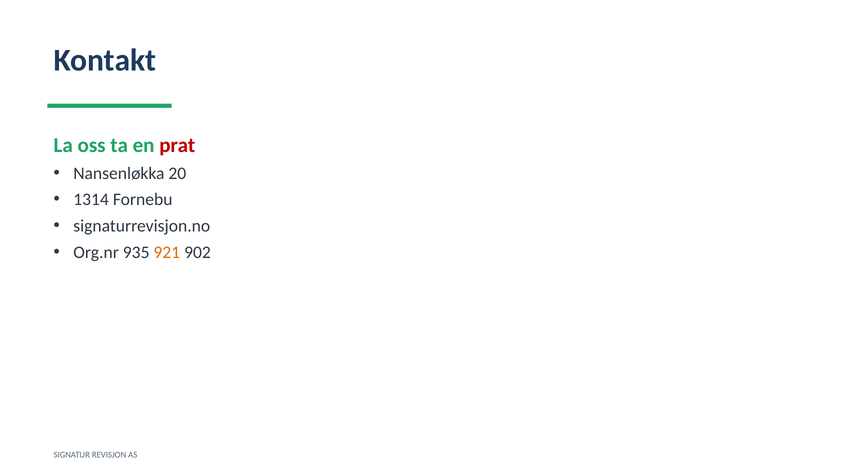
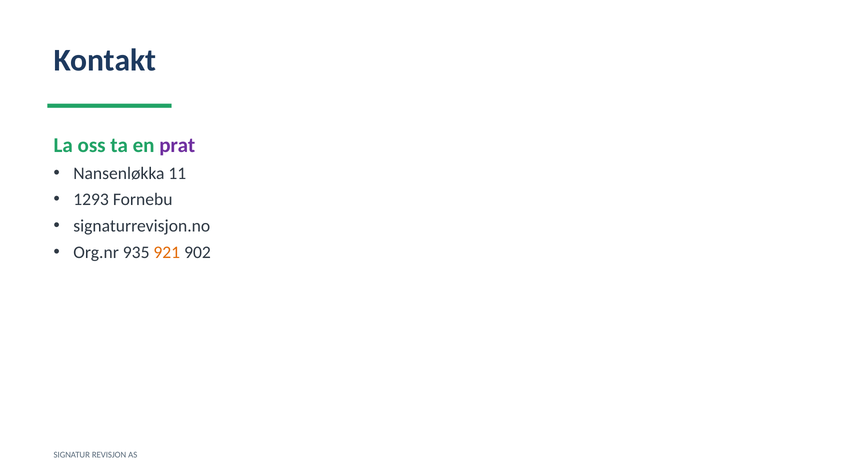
prat colour: red -> purple (177, 145)
20: 20 -> 11 (177, 173)
1314: 1314 -> 1293 (91, 199)
